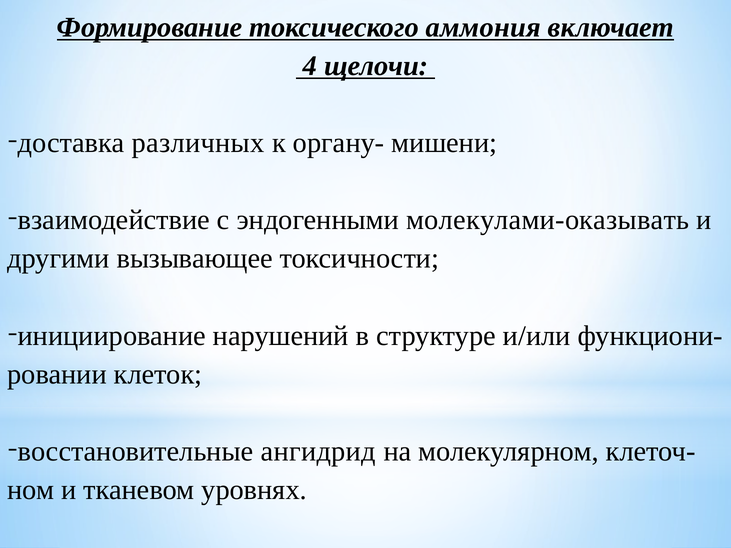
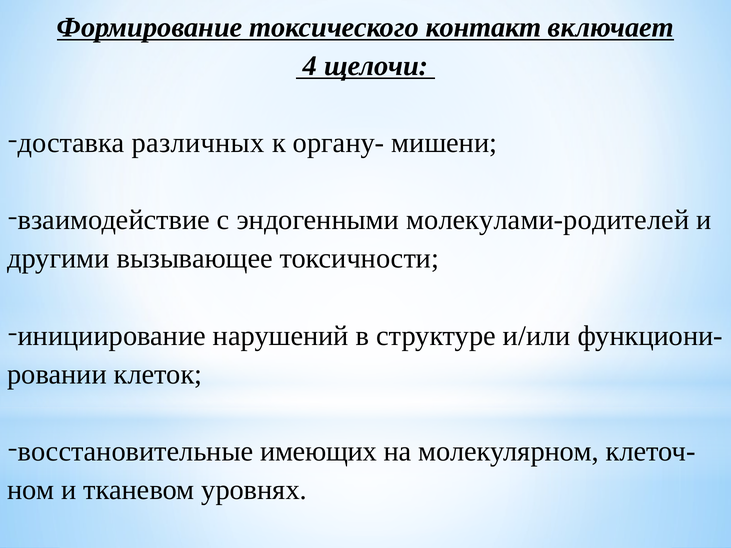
аммония: аммония -> контакт (484, 27)
молекулами-оказывать: молекулами-оказывать -> молекулами-родителей (548, 220)
ангидрид: ангидрид -> имеющих (319, 452)
